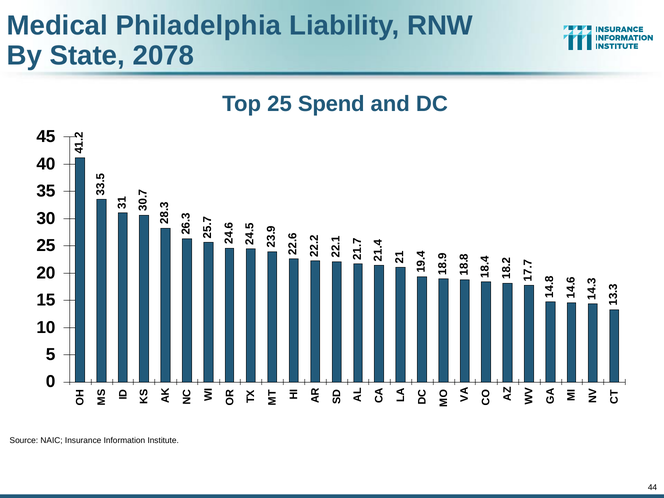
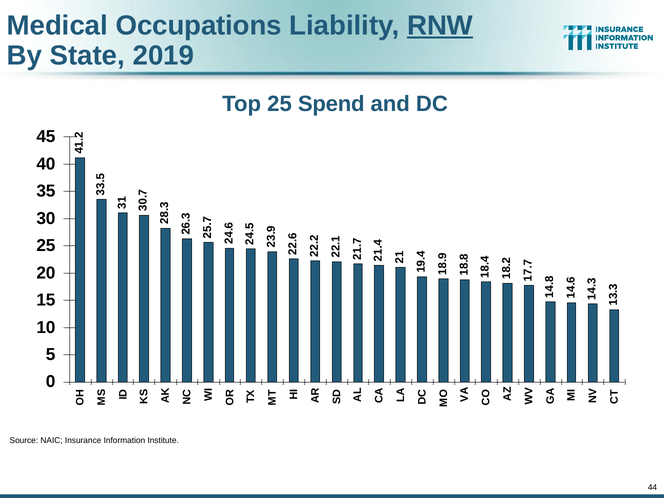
Philadelphia: Philadelphia -> Occupations (199, 26)
RNW underline: none -> present (440, 26)
2078: 2078 -> 2019 (163, 56)
